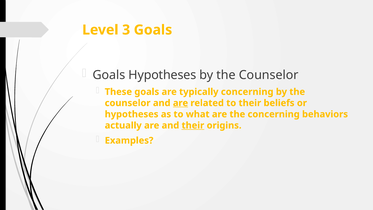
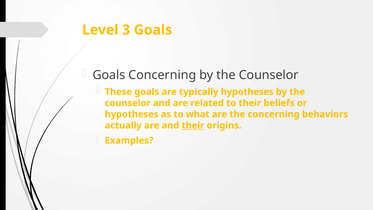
Goals Hypotheses: Hypotheses -> Concerning (162, 75)
typically concerning: concerning -> hypotheses (247, 92)
are underline: present -> none (180, 103)
